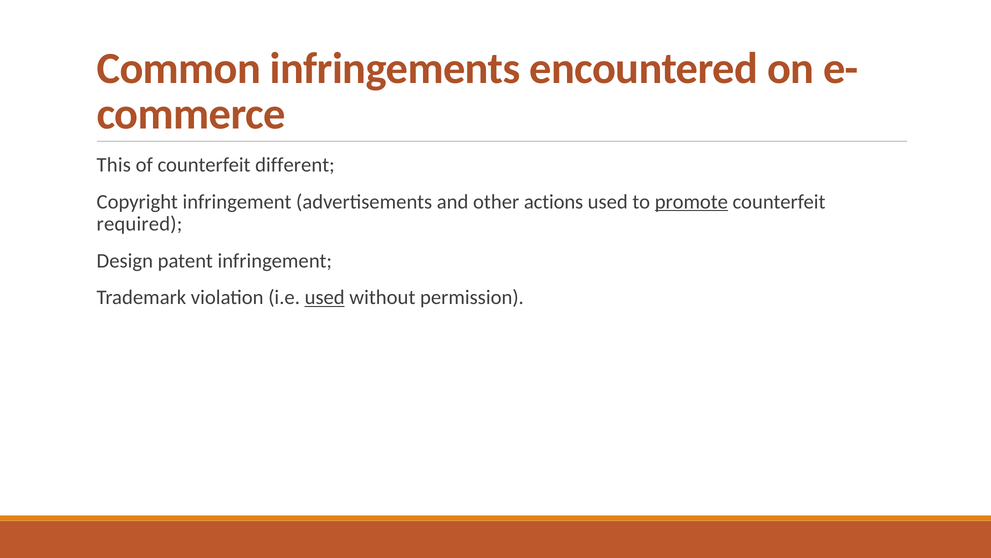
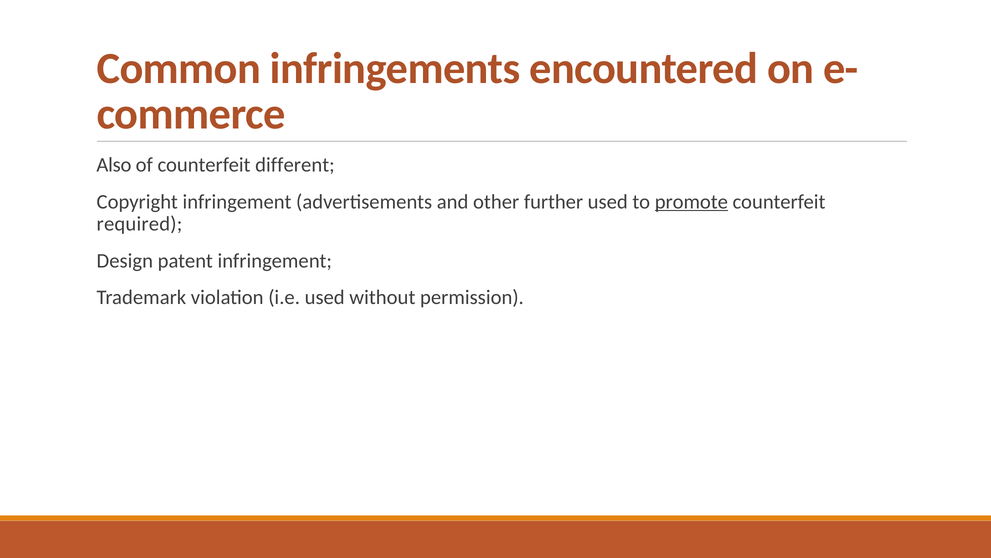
This: This -> Also (114, 165)
actions: actions -> further (554, 202)
used underline: present -> none (325, 297)
